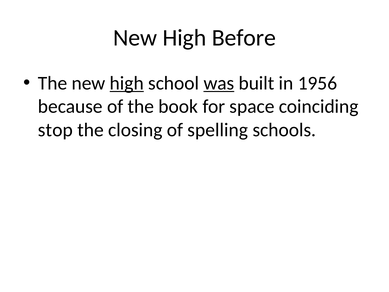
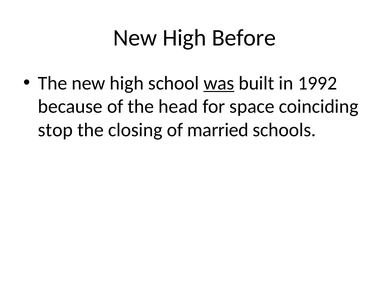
high underline: present -> none (127, 83)
1956: 1956 -> 1992 (317, 83)
book: book -> head (178, 106)
spelling: spelling -> married (218, 130)
